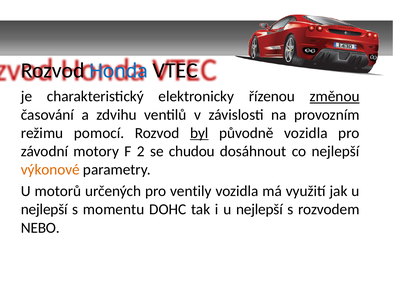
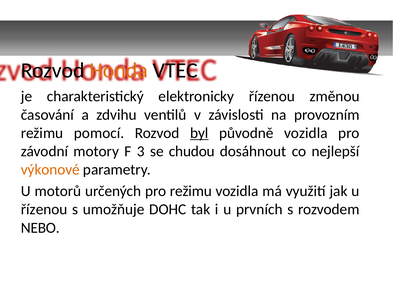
Honda colour: blue -> orange (119, 70)
změnou underline: present -> none (335, 96)
2: 2 -> 3 (141, 151)
pro ventily: ventily -> režimu (191, 191)
nejlepší: nejlepší -> řízenou (44, 209)
momentu: momentu -> umožňuje (114, 209)
i u nejlepší: nejlepší -> prvních (259, 209)
